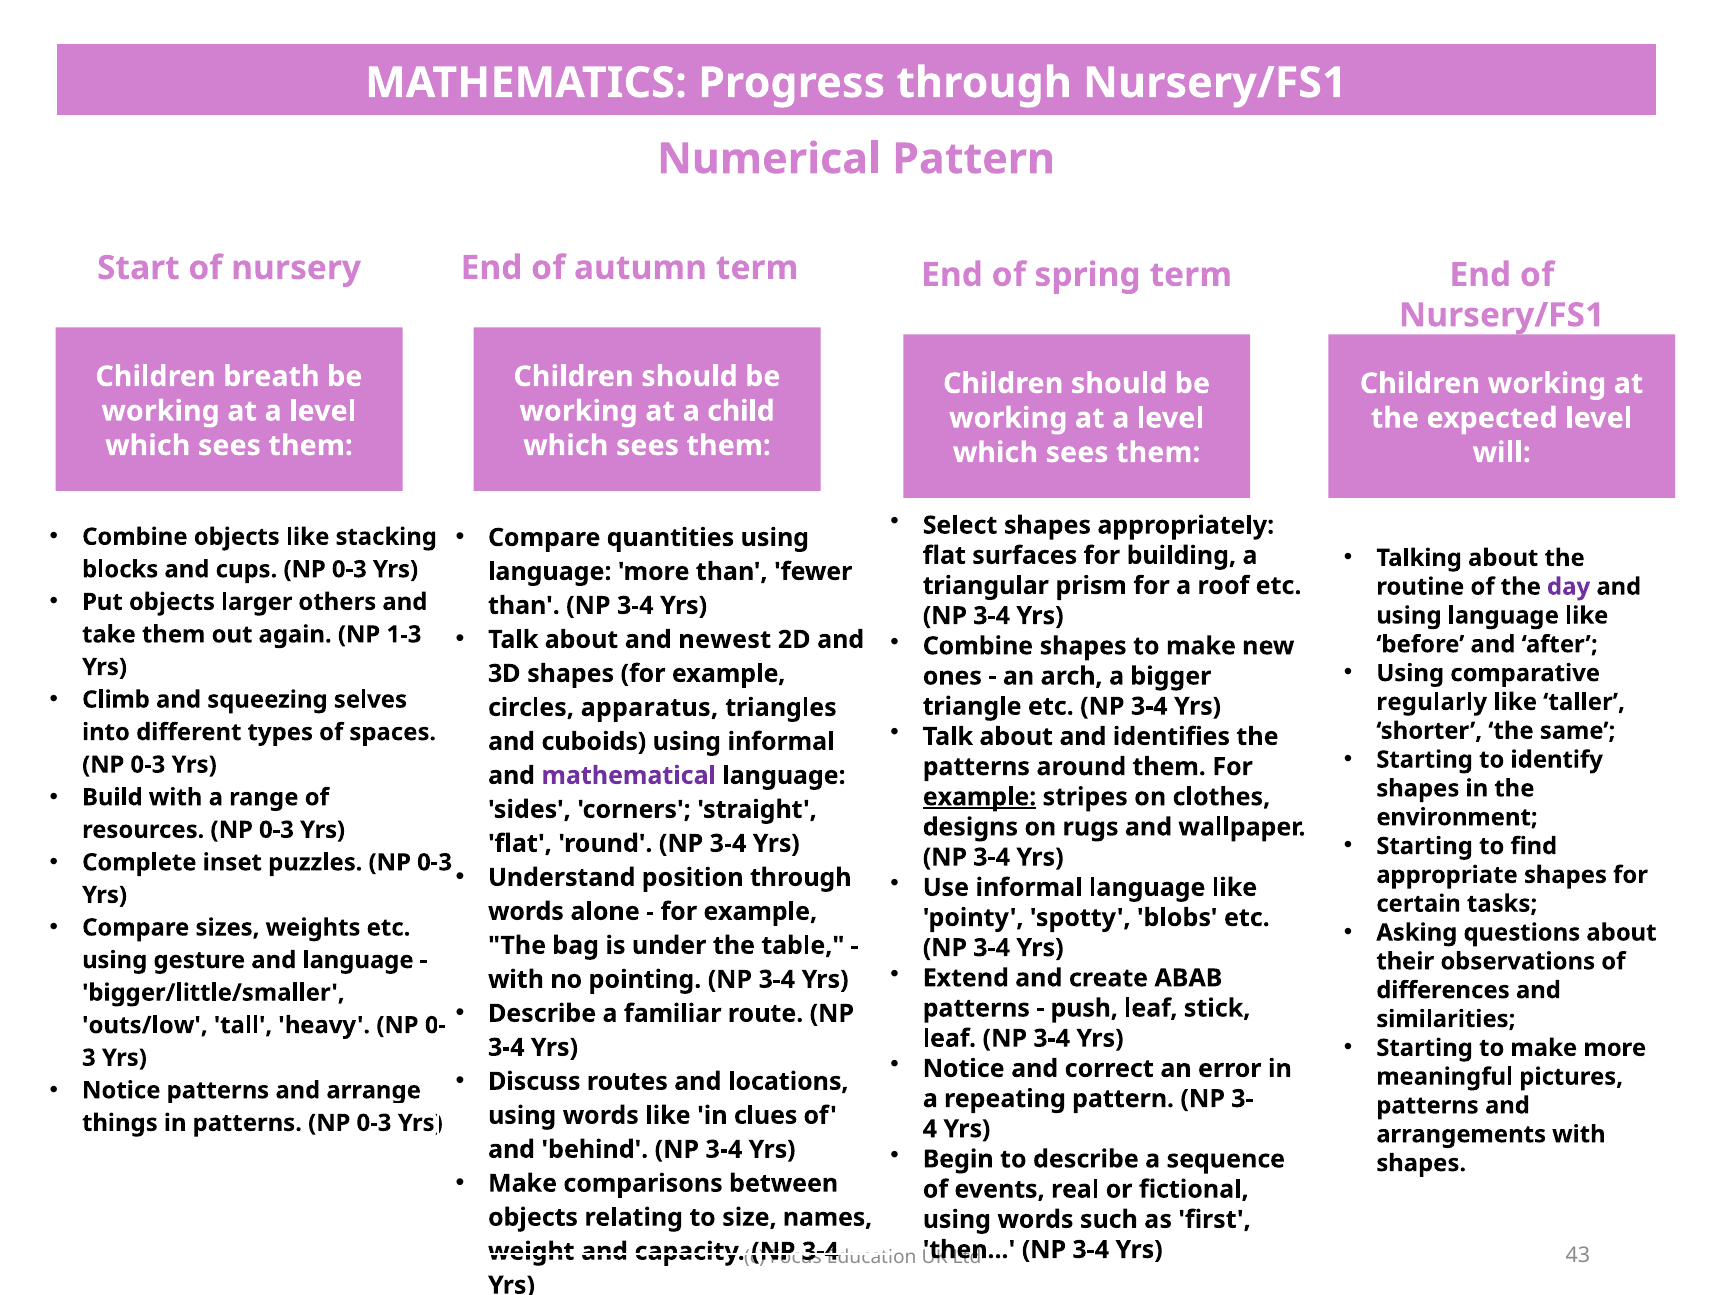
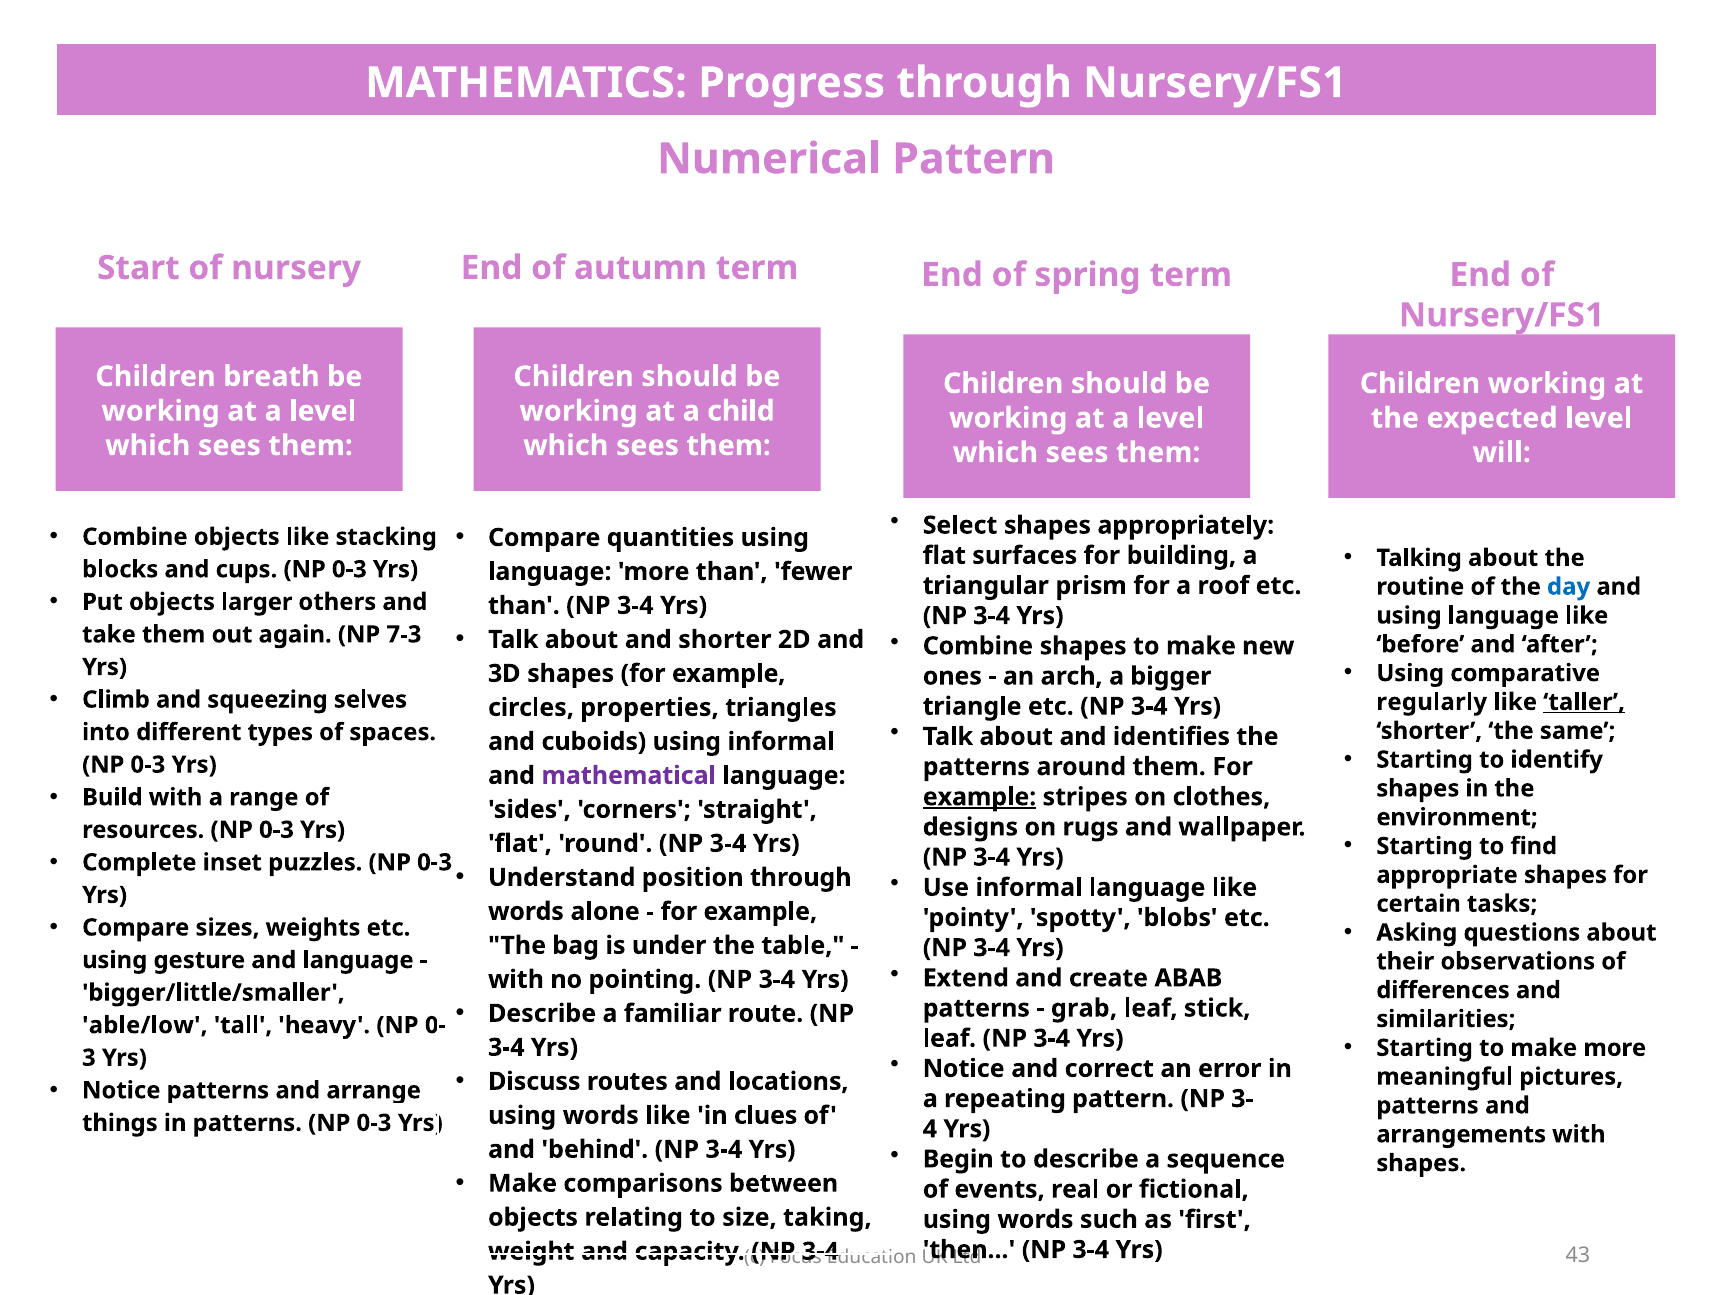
day colour: purple -> blue (1569, 587)
and newest: newest -> shorter (725, 639)
1-3: 1-3 -> 7-3 (404, 634)
taller underline: none -> present (1584, 702)
apparatus: apparatus -> properties (649, 707)
push: push -> grab (1084, 1008)
outs/low: outs/low -> able/low (145, 1025)
names: names -> taking (827, 1217)
